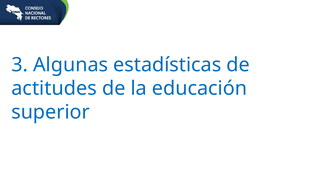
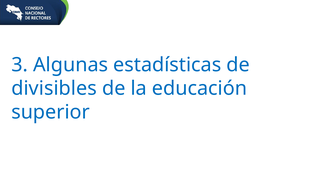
actitudes: actitudes -> divisibles (54, 89)
